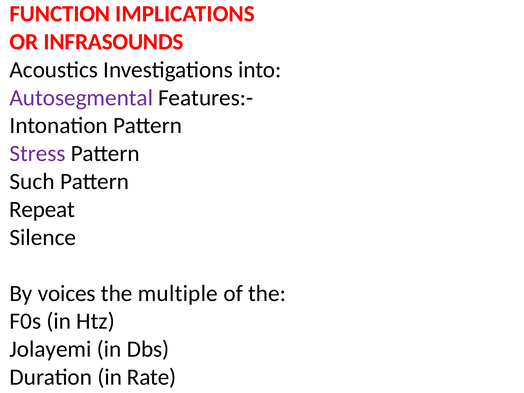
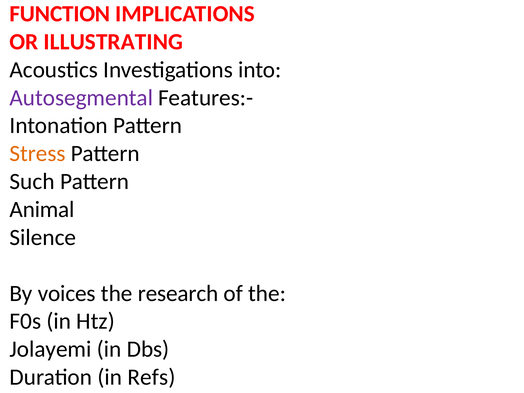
INFRASOUNDS: INFRASOUNDS -> ILLUSTRATING (113, 42)
Stress colour: purple -> orange (38, 154)
Repeat: Repeat -> Animal (42, 209)
multiple: multiple -> research (178, 293)
Rate: Rate -> Refs (151, 377)
